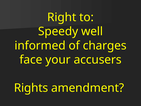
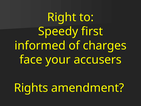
well: well -> first (92, 31)
